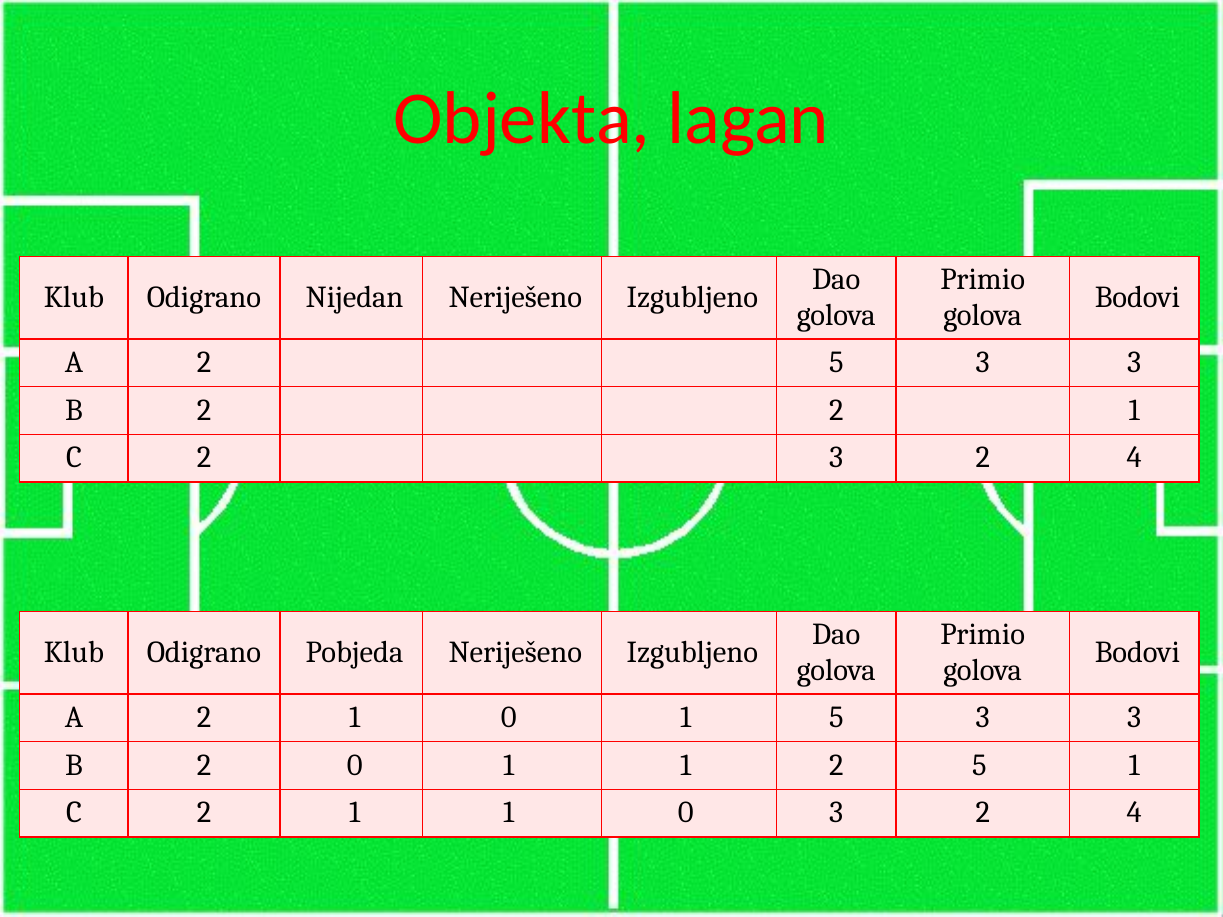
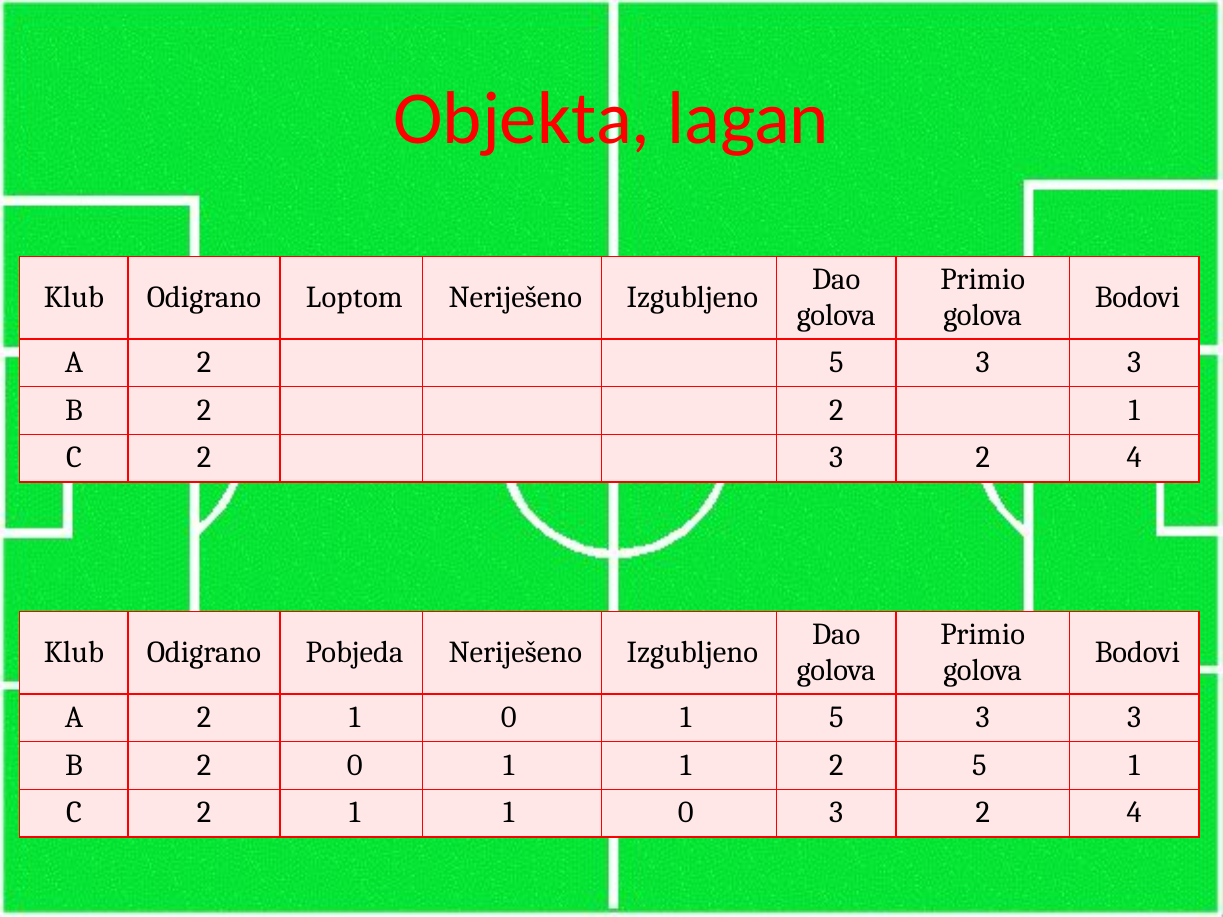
Nijedan: Nijedan -> Loptom (354, 298)
